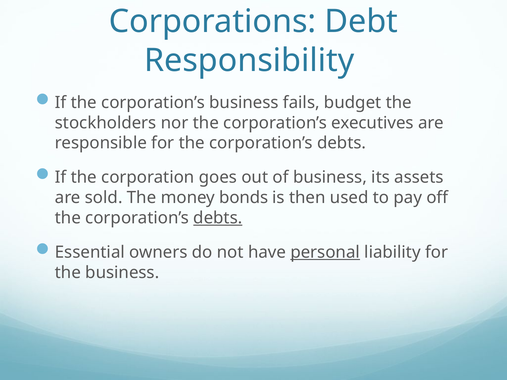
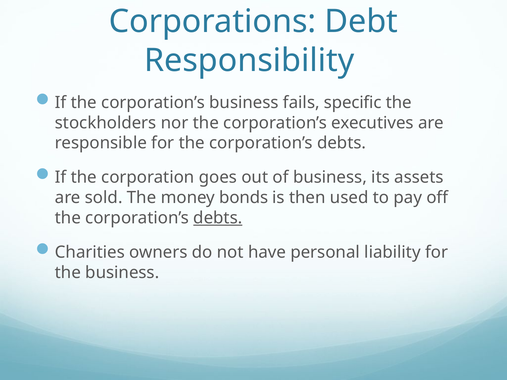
budget: budget -> specific (353, 103)
Essential: Essential -> Charities (90, 252)
personal underline: present -> none (325, 252)
